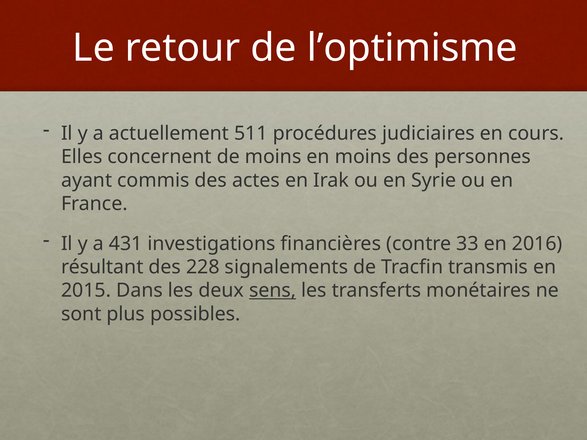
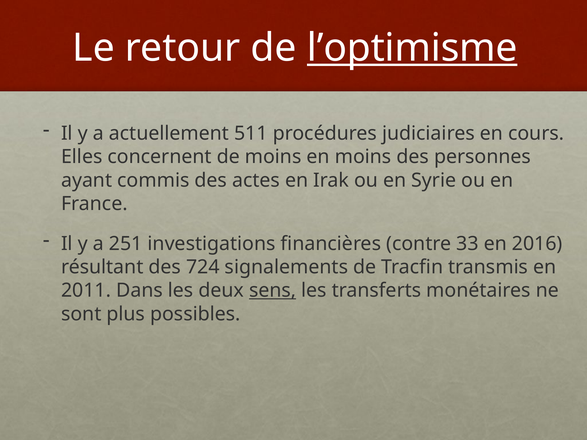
l’optimisme underline: none -> present (412, 48)
431: 431 -> 251 (126, 244)
228: 228 -> 724 (203, 267)
2015: 2015 -> 2011 (86, 291)
